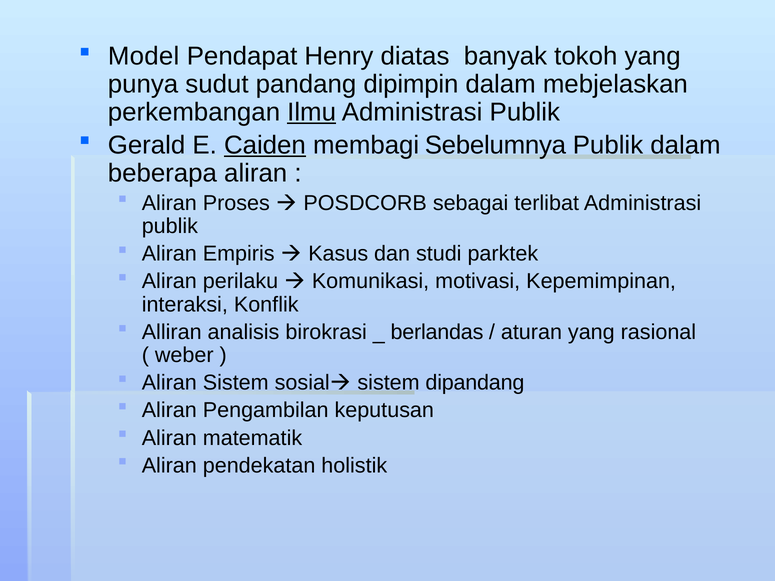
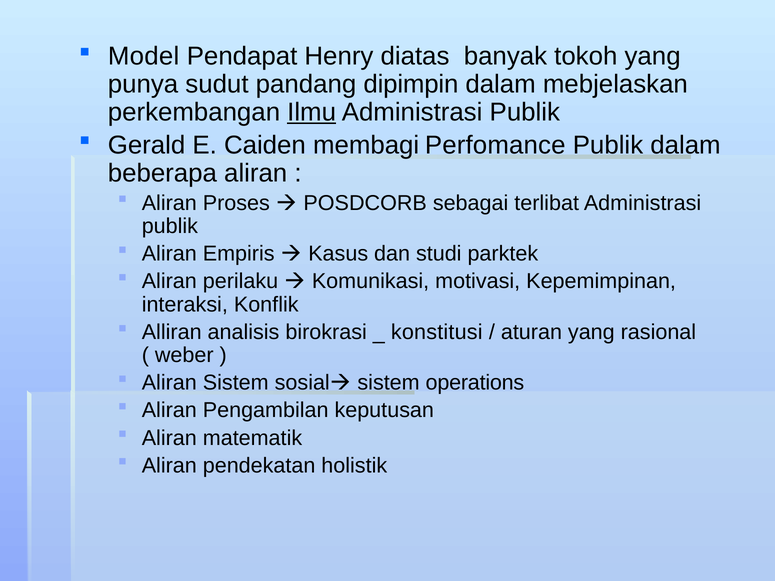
Caiden underline: present -> none (265, 145)
Sebelumnya: Sebelumnya -> Perfomance (495, 145)
berlandas: berlandas -> konstitusi (437, 332)
dipandang: dipandang -> operations (475, 383)
